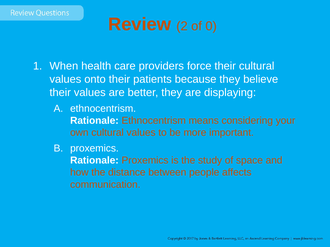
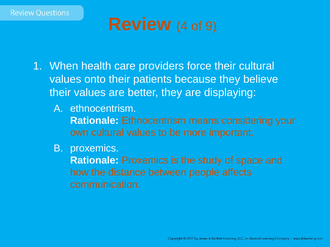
2: 2 -> 4 (182, 26)
0: 0 -> 9 (211, 26)
